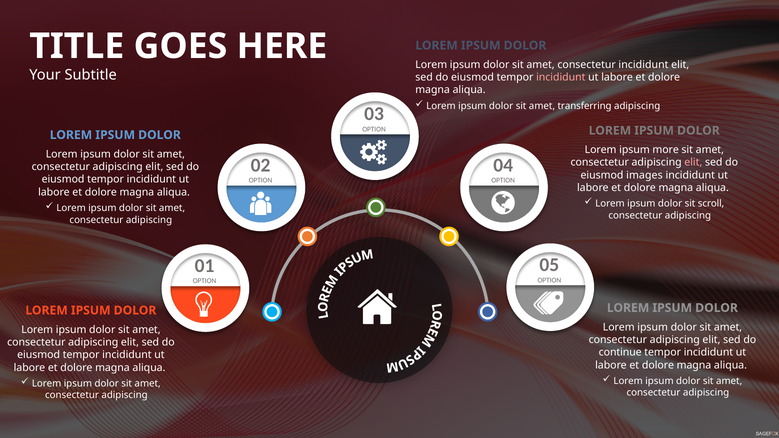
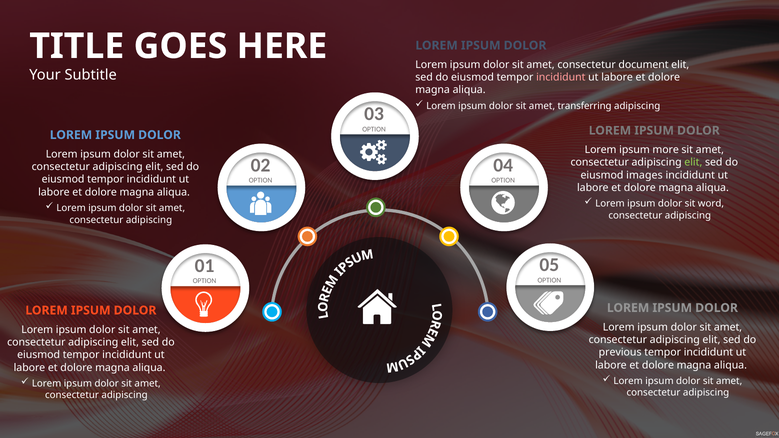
consectetur incididunt: incididunt -> document (644, 65)
elit colour: pink -> light green (693, 162)
scroll: scroll -> word (711, 204)
continue: continue -> previous (620, 353)
